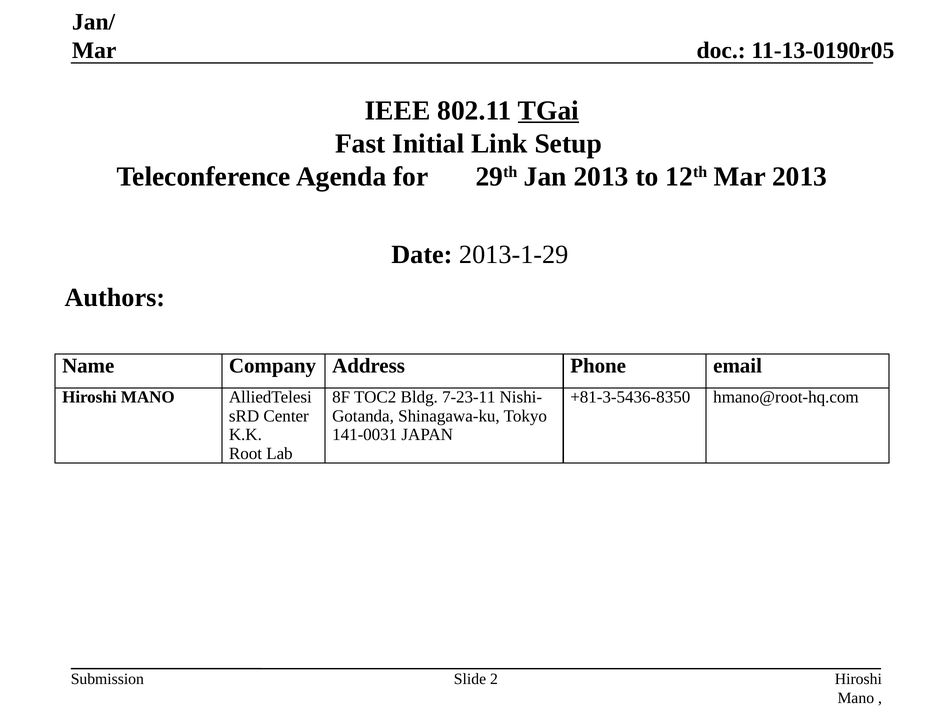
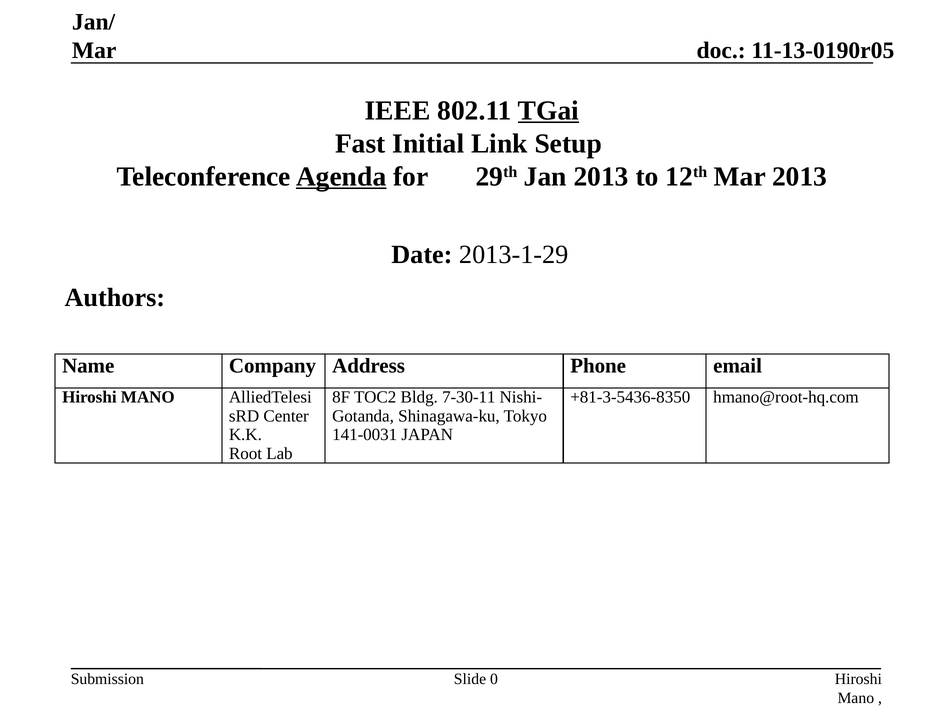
Agenda underline: none -> present (341, 177)
7-23-11: 7-23-11 -> 7-30-11 (469, 397)
2: 2 -> 0 (494, 679)
